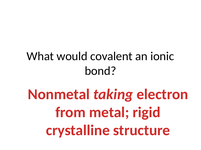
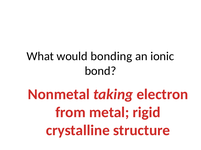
covalent: covalent -> bonding (111, 56)
